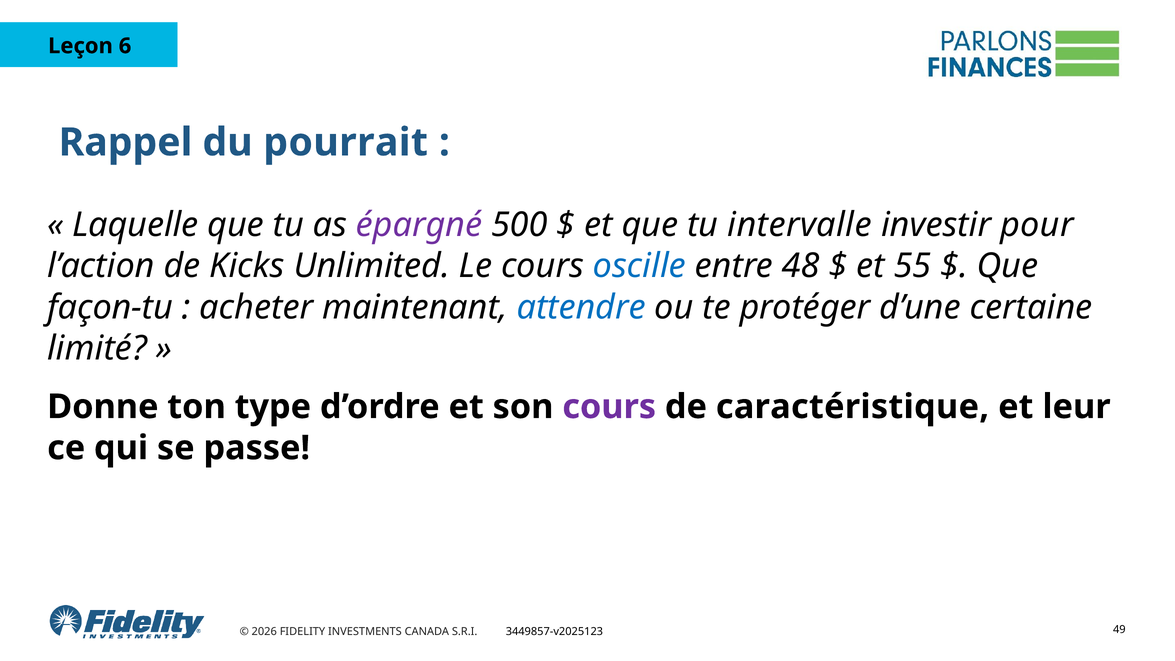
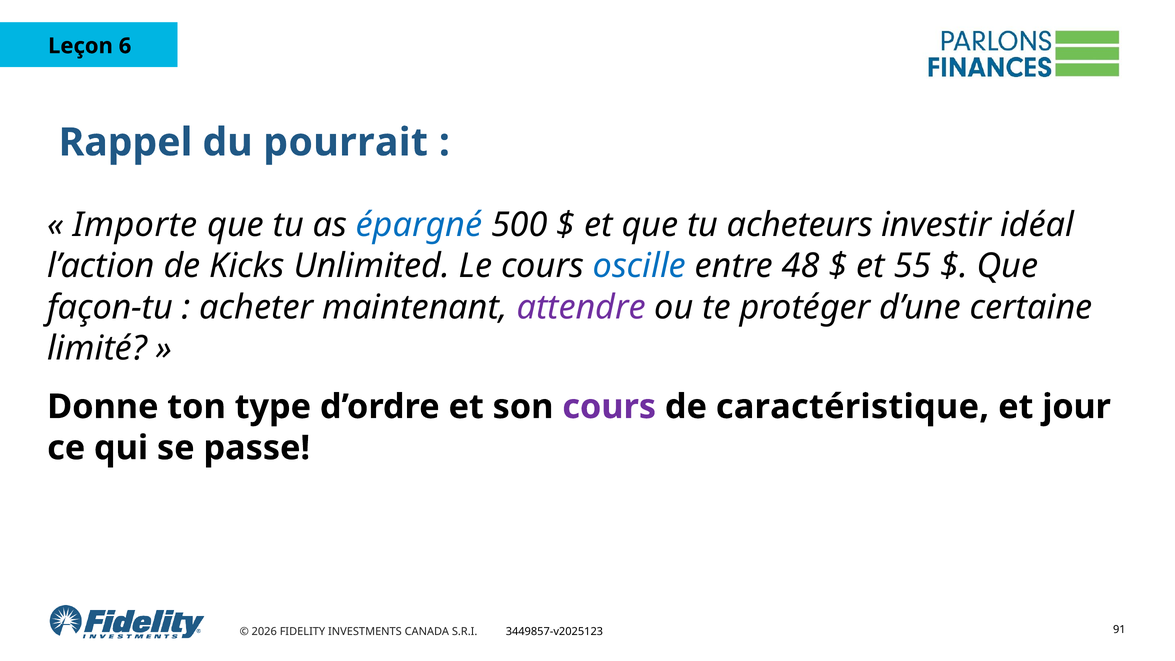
Laquelle: Laquelle -> Importe (135, 225)
épargné colour: purple -> blue (419, 225)
intervalle: intervalle -> acheteurs (800, 225)
pour: pour -> idéal (1037, 225)
attendre colour: blue -> purple (581, 307)
leur: leur -> jour (1077, 407)
49: 49 -> 91 (1119, 630)
